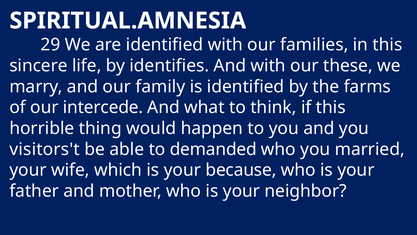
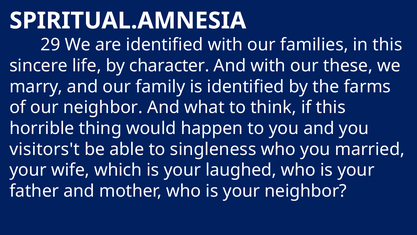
identifies: identifies -> character (169, 66)
our intercede: intercede -> neighbor (103, 107)
demanded: demanded -> singleness (213, 149)
because: because -> laughed (241, 170)
